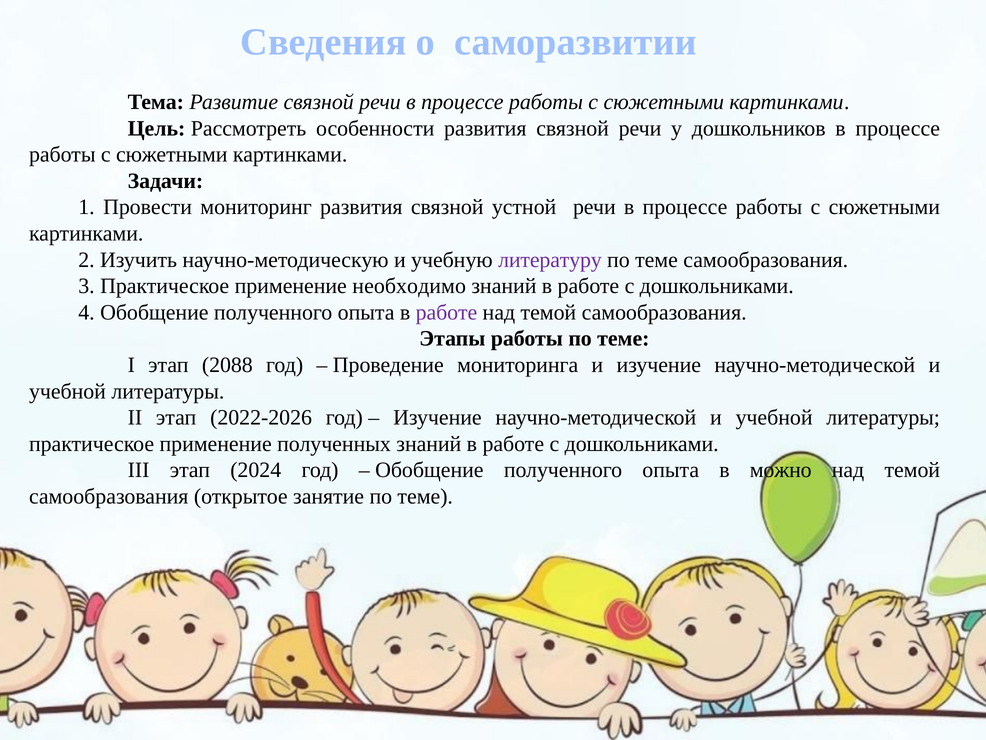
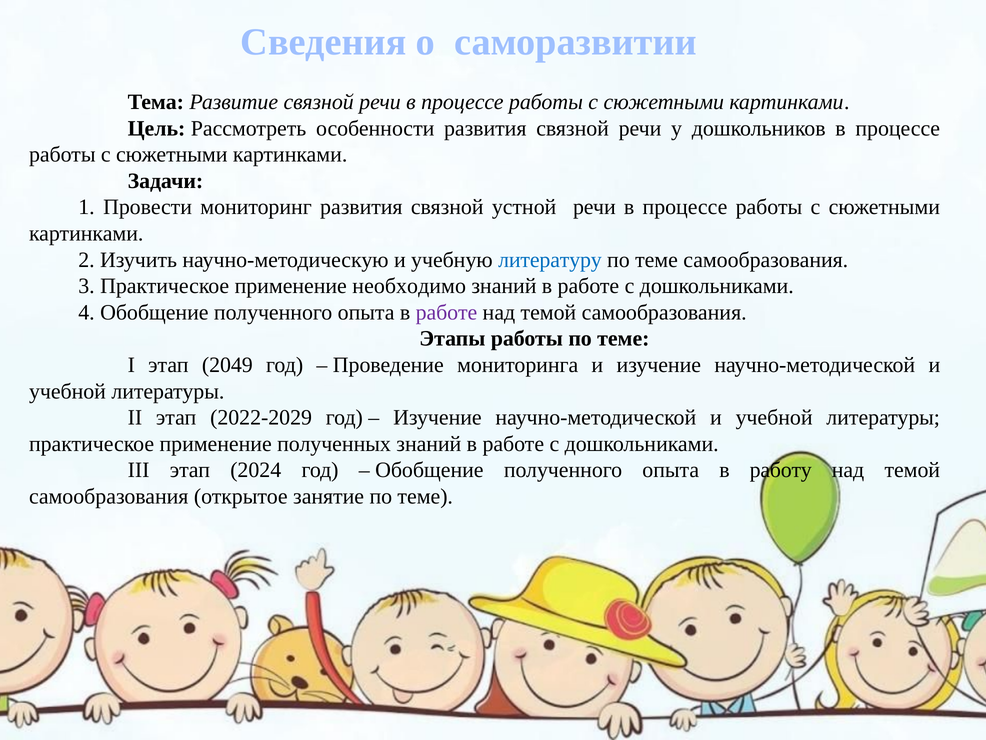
литературу colour: purple -> blue (550, 260)
2088: 2088 -> 2049 (227, 365)
2022-2026: 2022-2026 -> 2022-2029 (261, 417)
можно: можно -> работу (781, 470)
